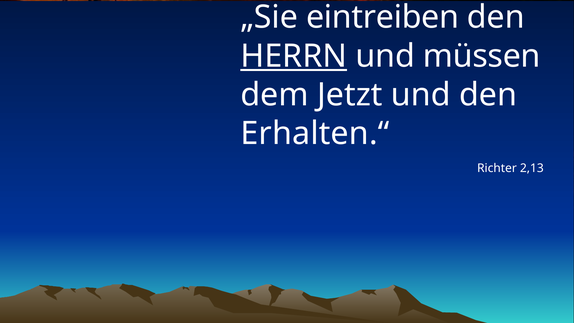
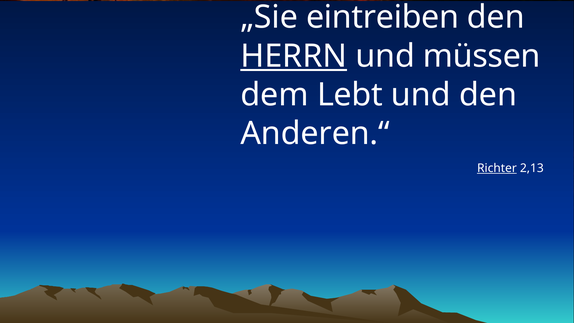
Jetzt: Jetzt -> Lebt (350, 95)
Erhalten.“: Erhalten.“ -> Anderen.“ (315, 133)
Richter underline: none -> present (497, 168)
